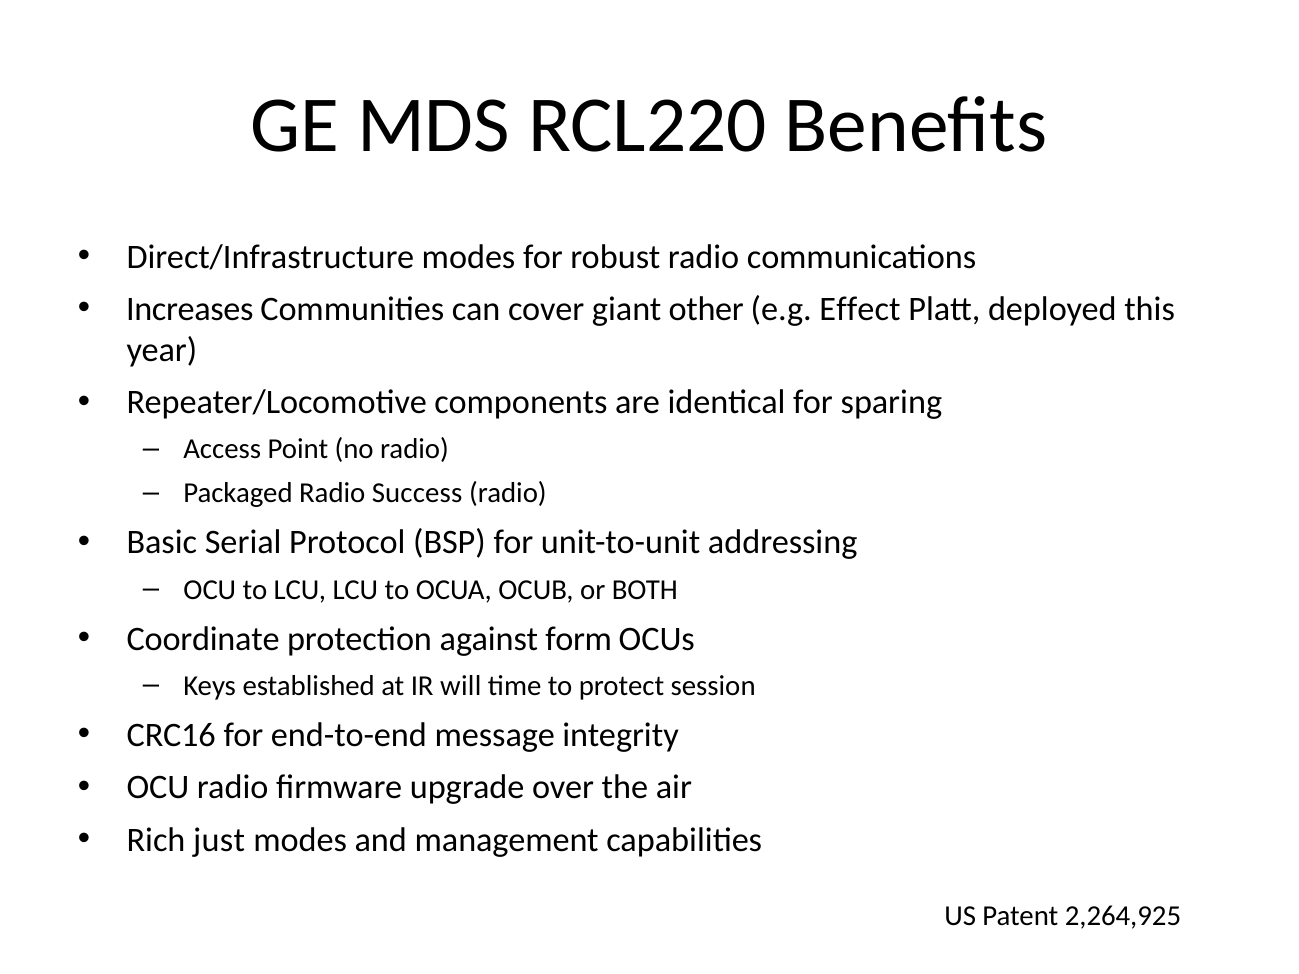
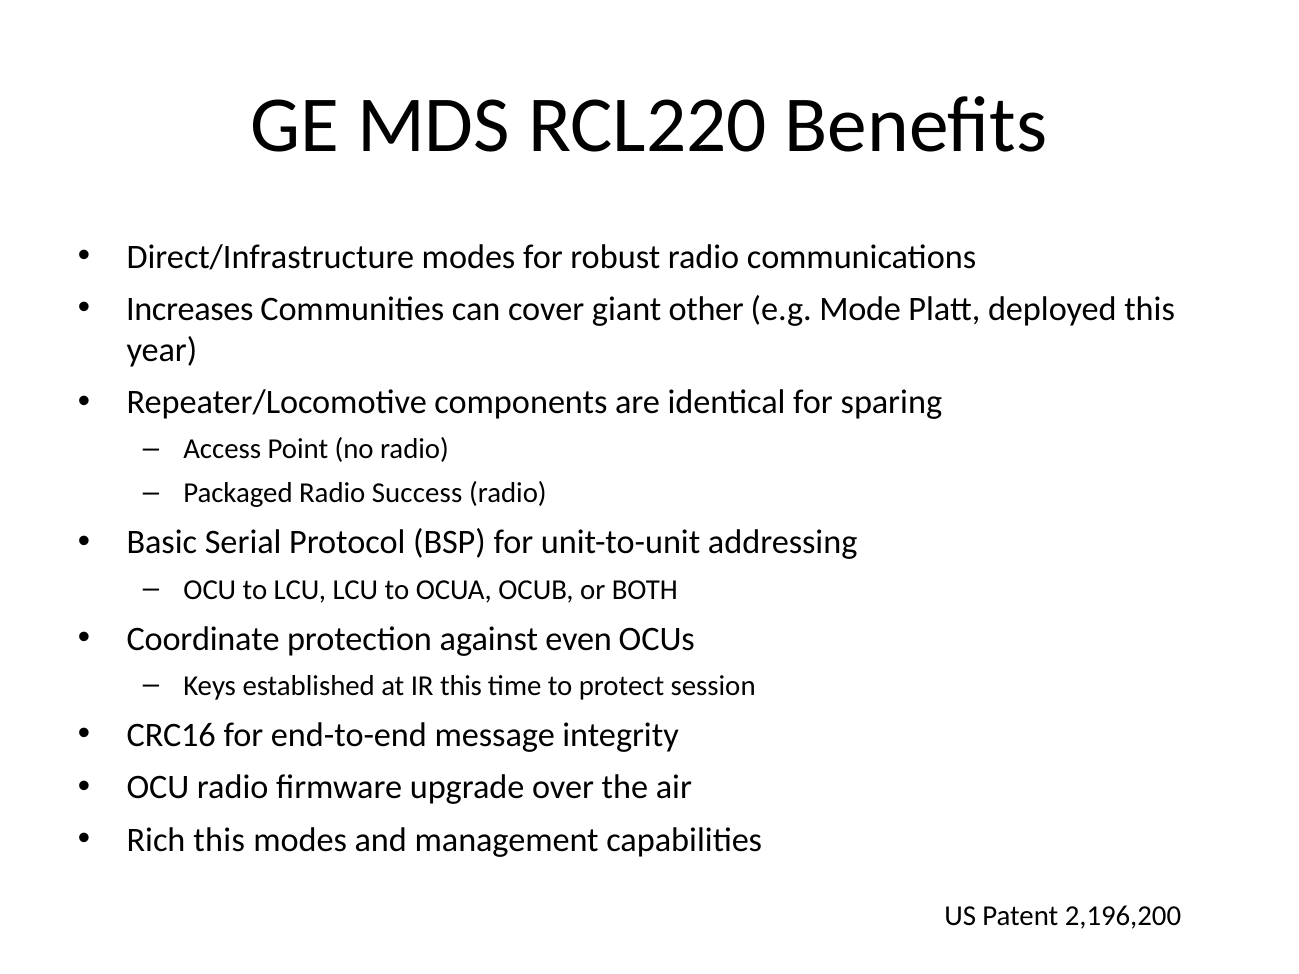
Effect: Effect -> Mode (860, 309)
form: form -> even (579, 639)
IR will: will -> this (461, 686)
Rich just: just -> this (219, 840)
2,264,925: 2,264,925 -> 2,196,200 (1123, 917)
